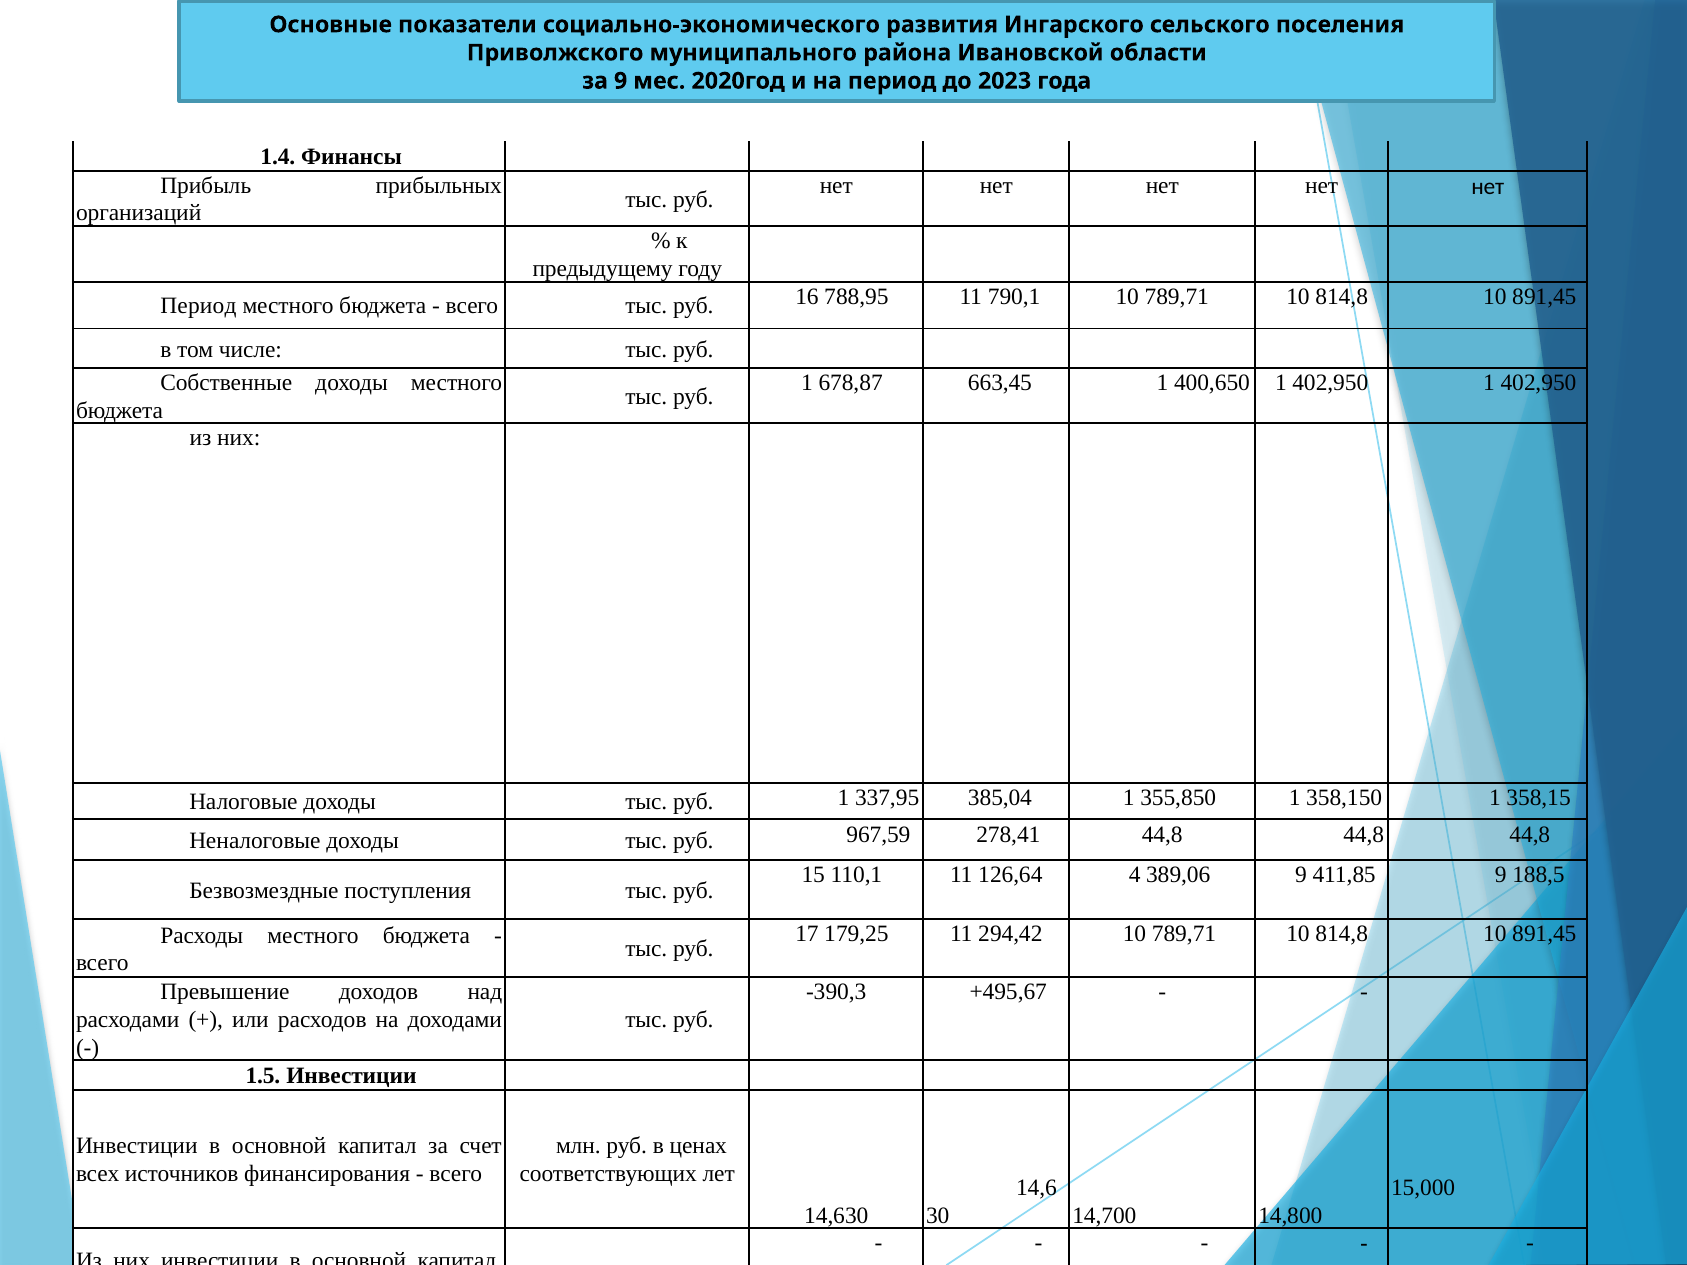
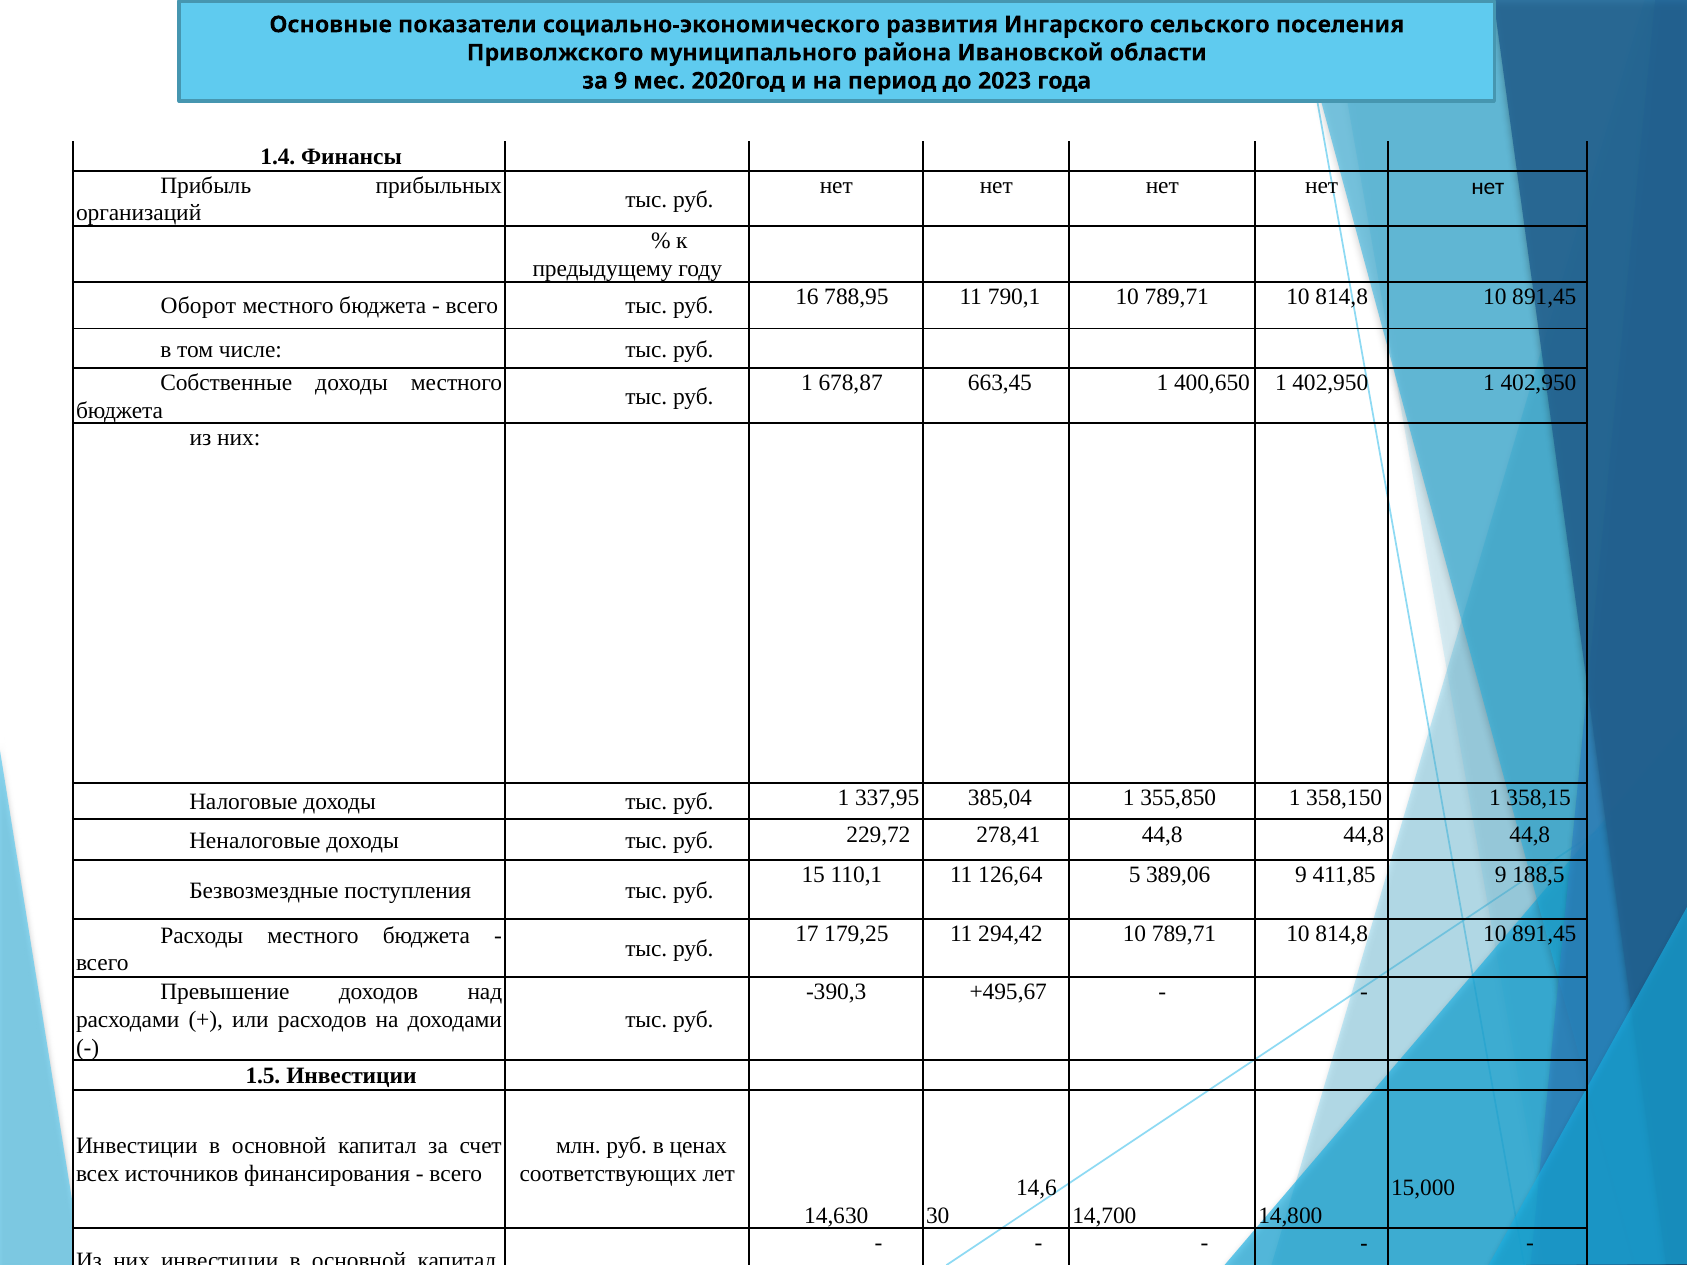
Период: Период -> Оборот (198, 306)
967,59: 967,59 -> 229,72 (878, 834)
4: 4 -> 5 (1135, 875)
